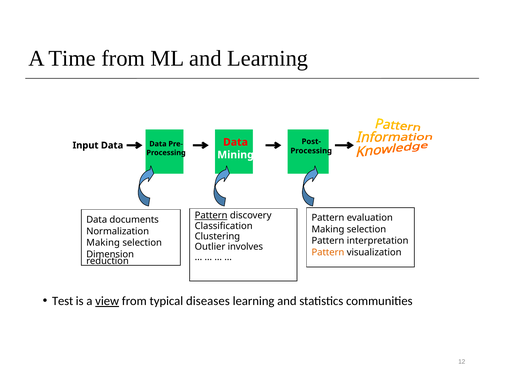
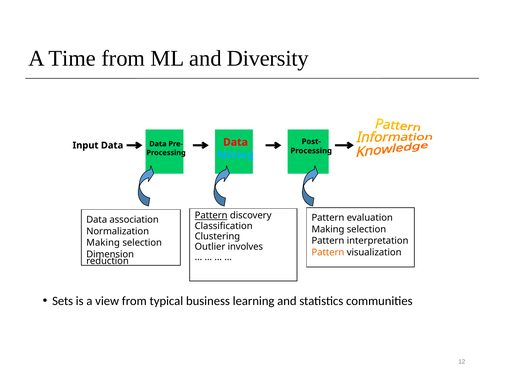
and Learning: Learning -> Diversity (268, 59)
Mining colour: white -> light blue (236, 155)
documents: documents -> association (134, 220)
Test: Test -> Sets (63, 301)
view underline: present -> none (107, 301)
diseases: diseases -> business (208, 301)
